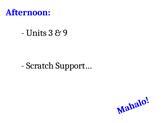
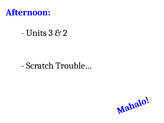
9: 9 -> 2 (65, 33)
Support…: Support… -> Trouble… (74, 66)
